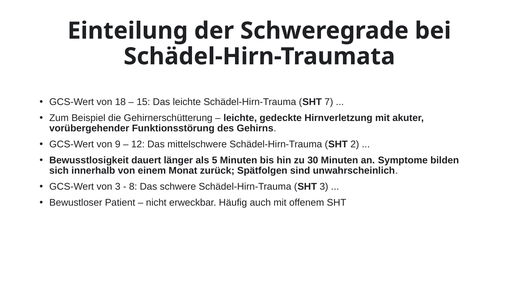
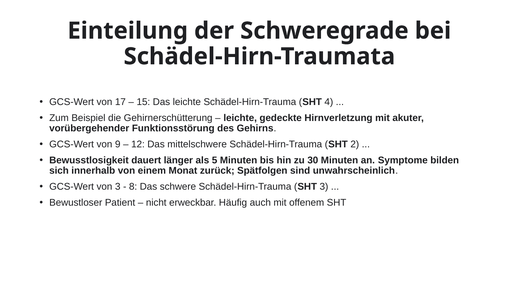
18: 18 -> 17 (120, 102)
7: 7 -> 4 (329, 102)
